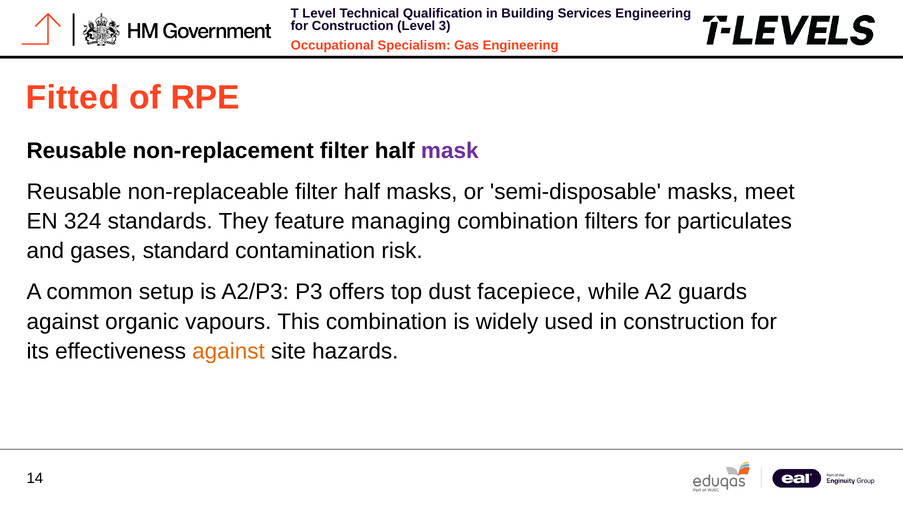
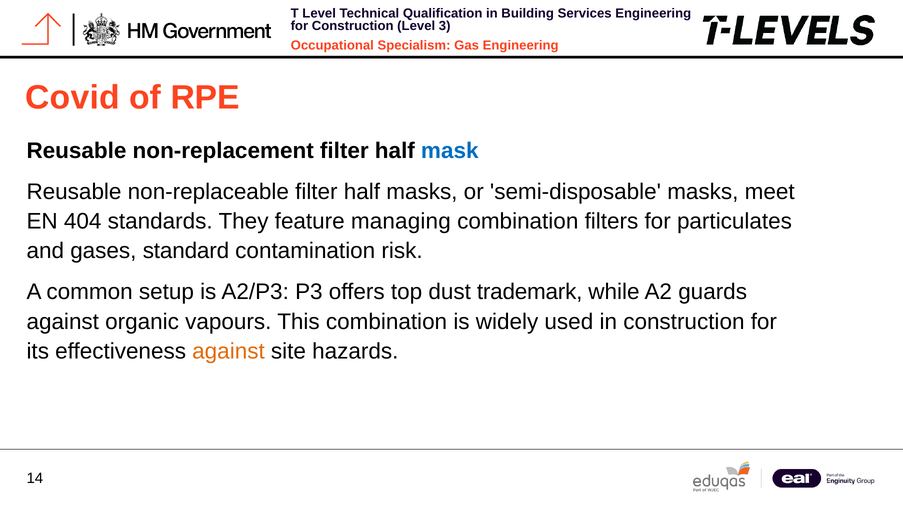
Fitted: Fitted -> Covid (72, 98)
mask colour: purple -> blue (450, 151)
324: 324 -> 404 (83, 221)
facepiece: facepiece -> trademark (530, 292)
